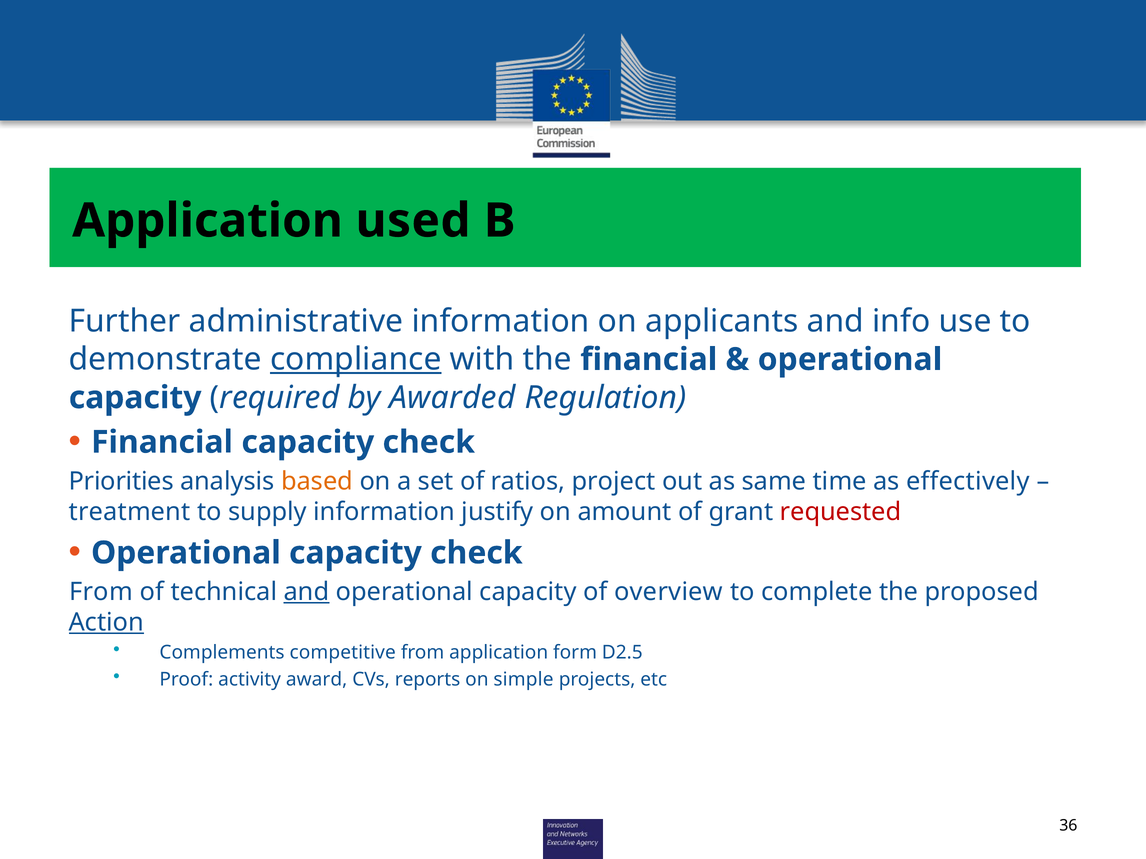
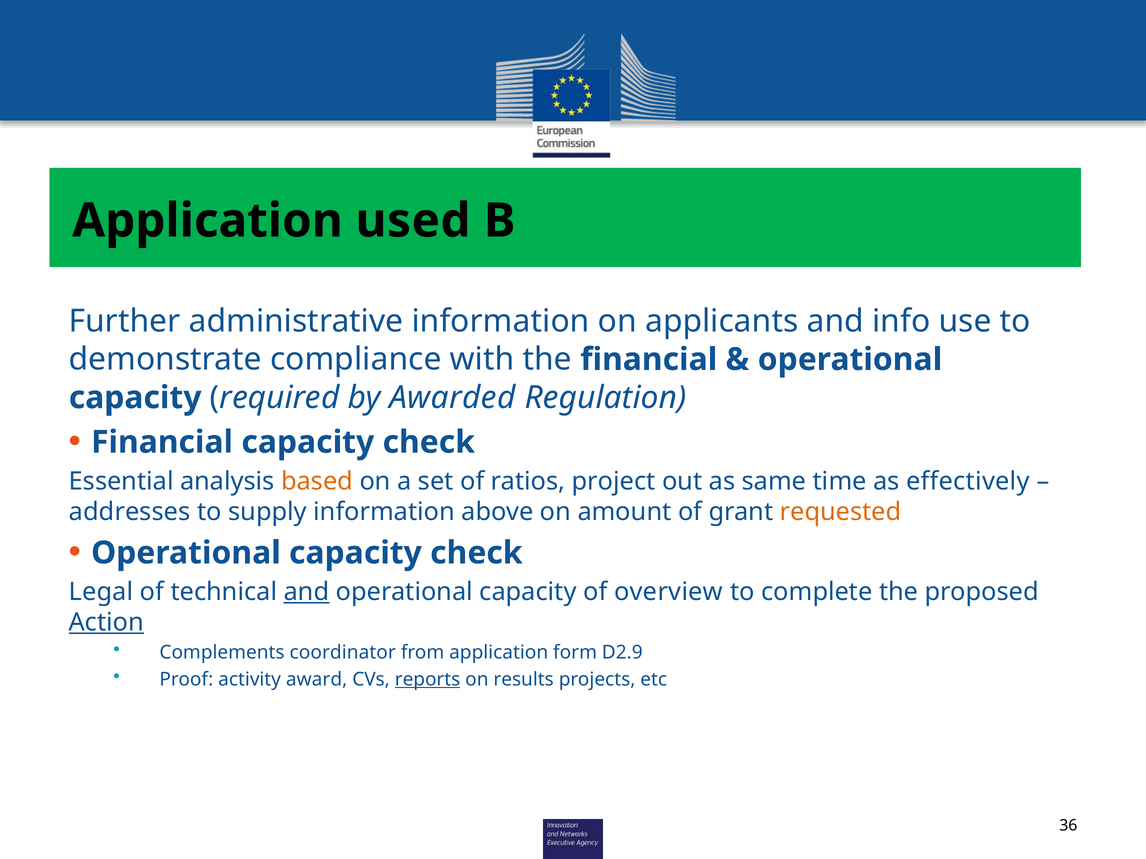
compliance underline: present -> none (356, 360)
Priorities: Priorities -> Essential (121, 481)
treatment: treatment -> addresses (130, 512)
justify: justify -> above (498, 512)
requested colour: red -> orange (841, 512)
From: From -> Legal (101, 592)
competitive: competitive -> coordinator (343, 653)
D2.5: D2.5 -> D2.9 (622, 653)
reports underline: none -> present (428, 680)
simple: simple -> results (524, 680)
